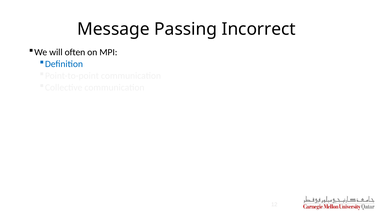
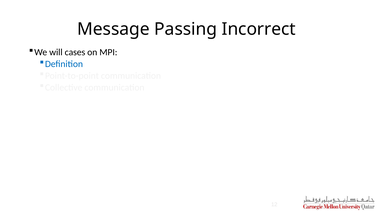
often: often -> cases (75, 52)
